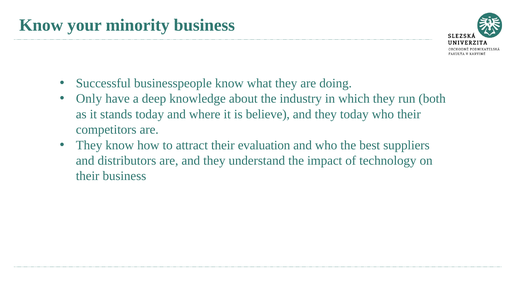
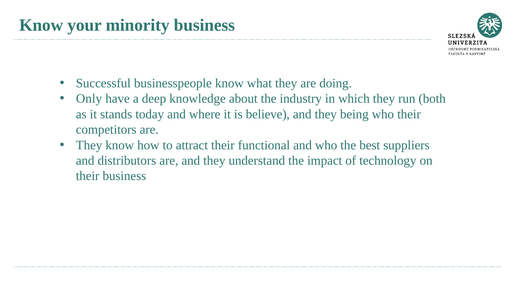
they today: today -> being (354, 114)
evaluation: evaluation -> functional (264, 145)
